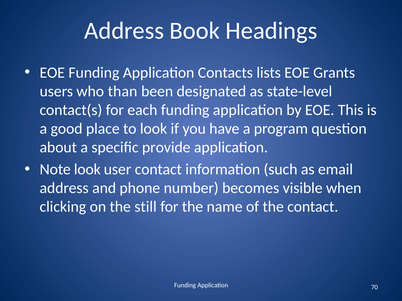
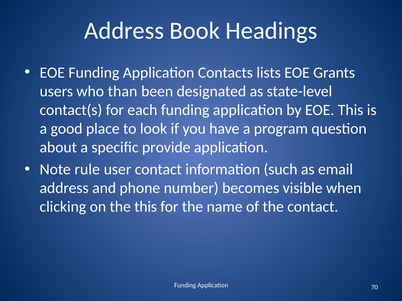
Note look: look -> rule (87, 170)
the still: still -> this (146, 207)
